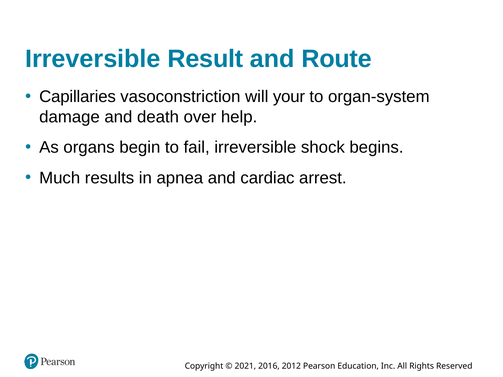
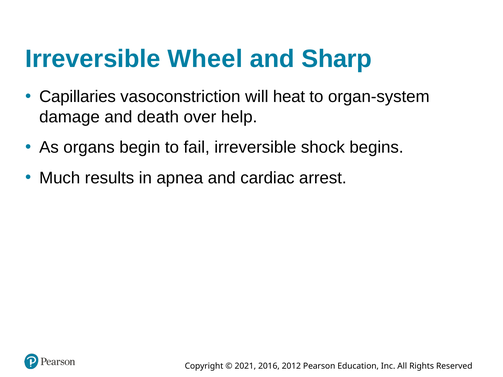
Result: Result -> Wheel (205, 59)
Route: Route -> Sharp (337, 59)
your: your -> heat (289, 97)
